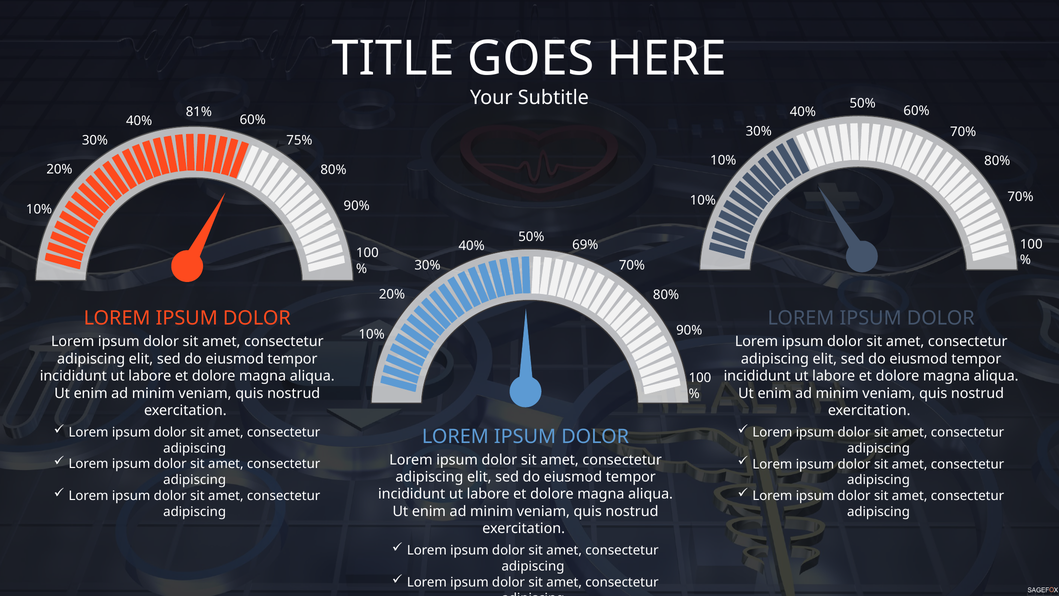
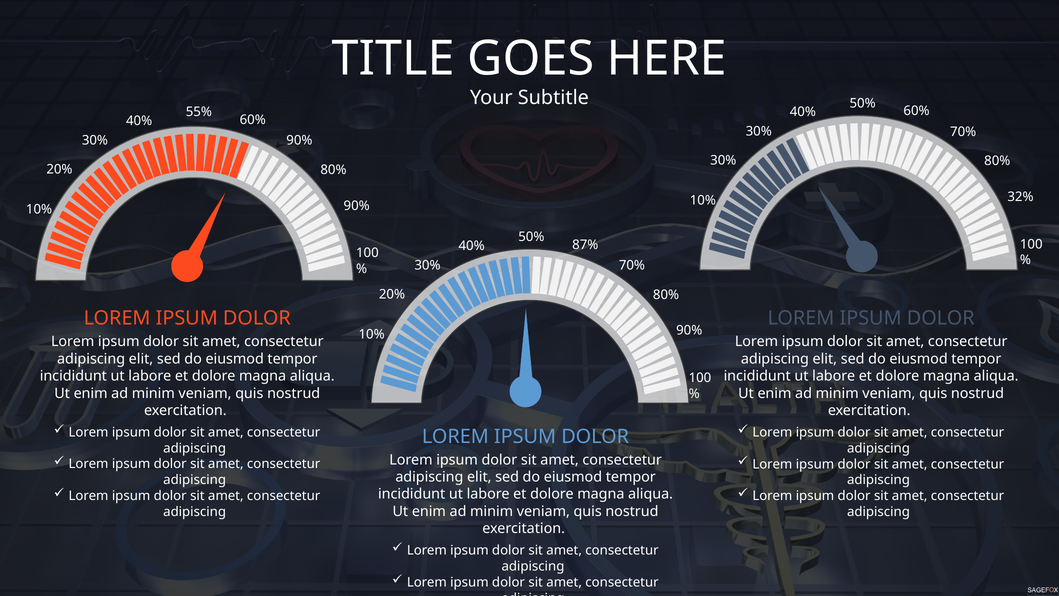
81%: 81% -> 55% (199, 112)
75%: 75% -> 90% (299, 141)
10%: 10% -> 30% (723, 160)
70%: 70% -> 32% (1020, 197)
69%: 69% -> 87% (585, 245)
